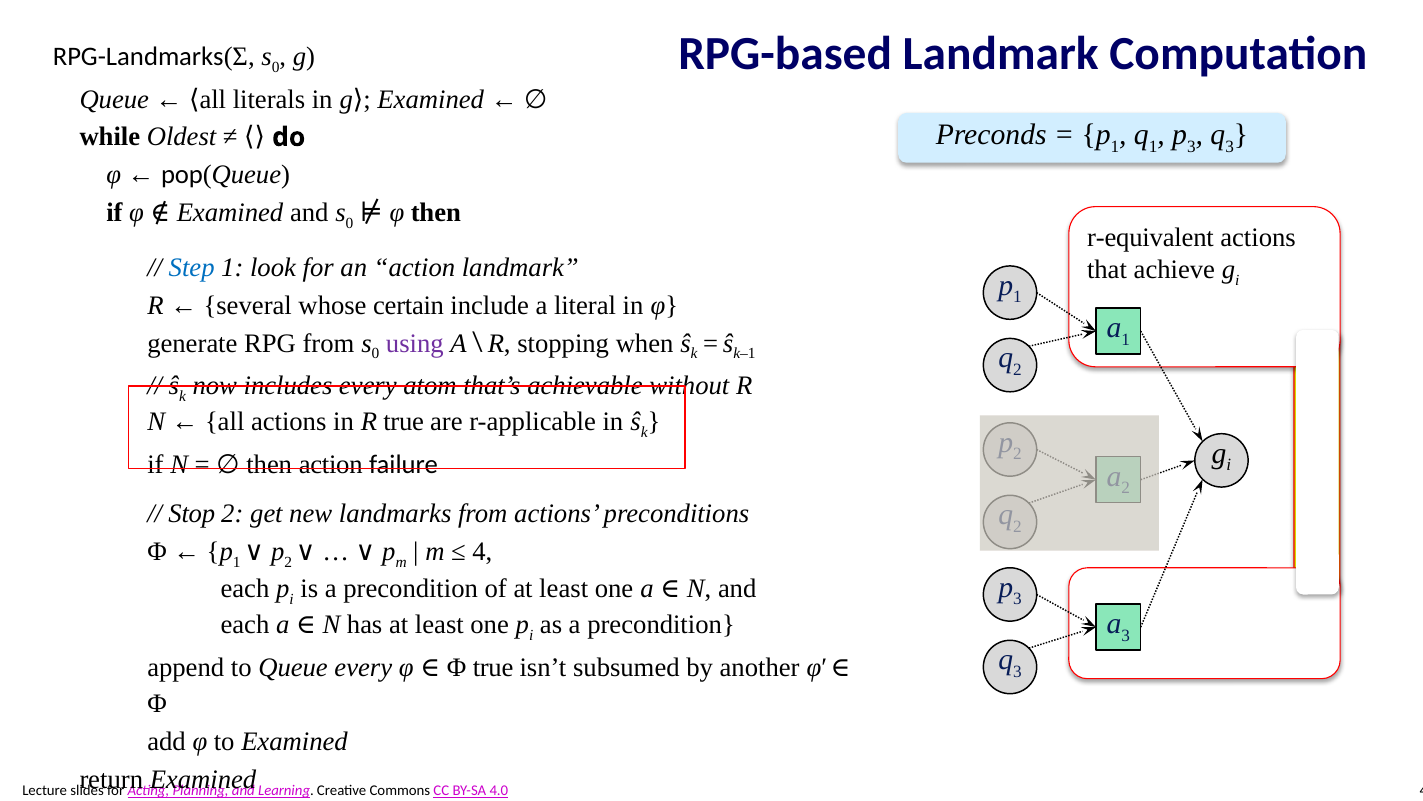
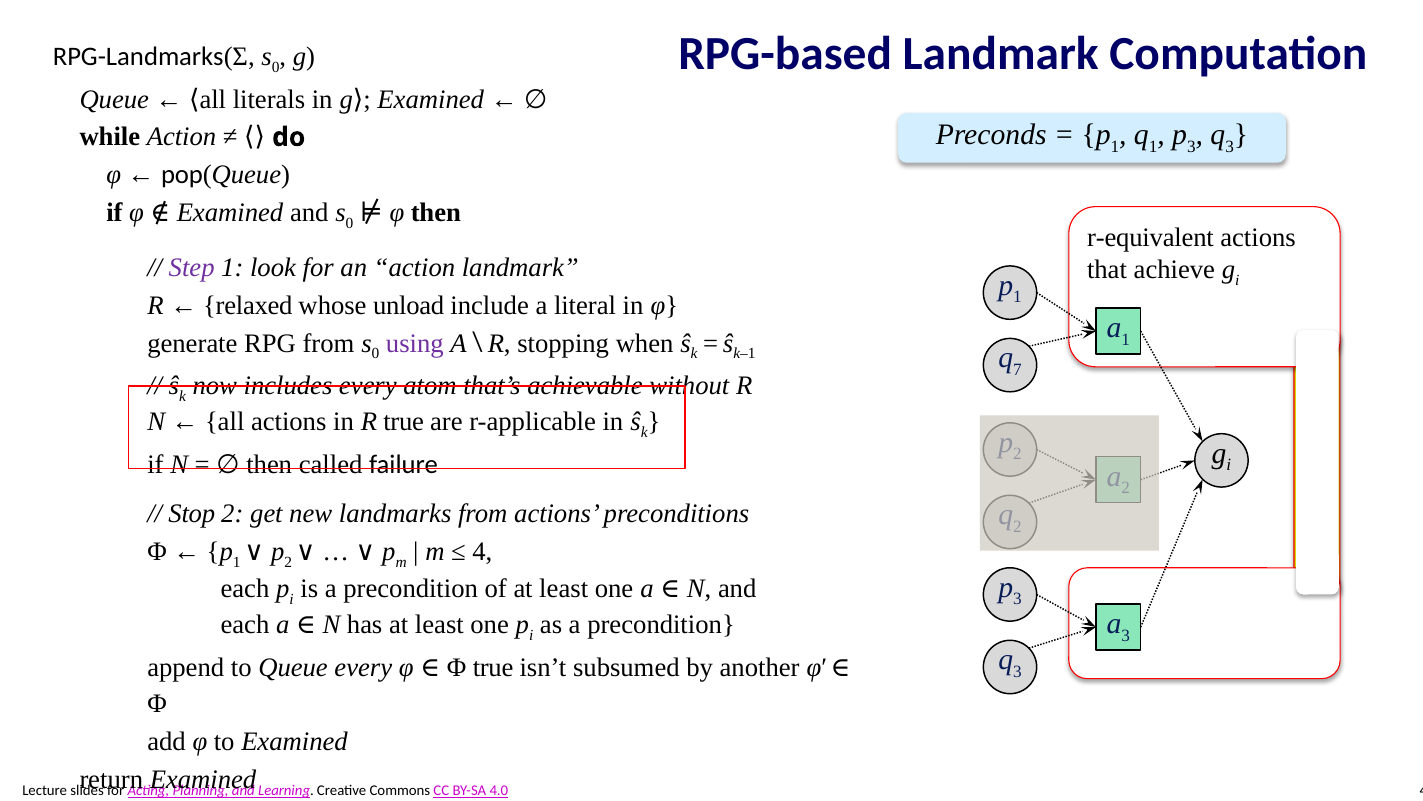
while Oldest: Oldest -> Action (182, 137)
Step colour: blue -> purple (192, 267)
several: several -> relaxed (248, 305)
certain: certain -> unload (409, 305)
2: 2 -> 7 (1017, 369)
then action: action -> called (331, 464)
